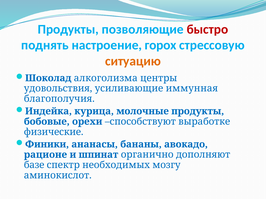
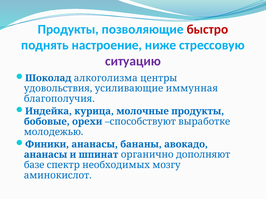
горох: горох -> ниже (161, 45)
ситуацию colour: orange -> purple (133, 61)
физические: физические -> молодежью (54, 132)
рационе: рационе -> ананасы (46, 155)
